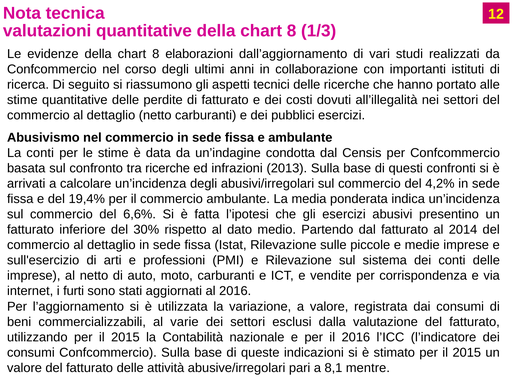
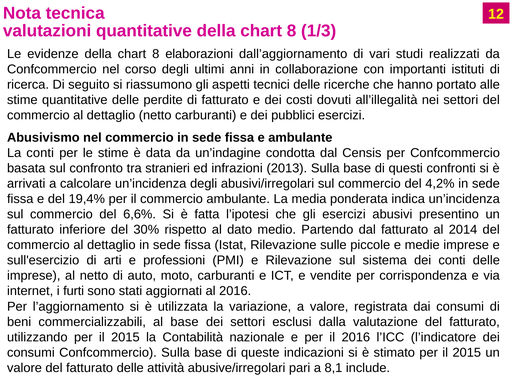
tra ricerche: ricerche -> stranieri (168, 169)
al varie: varie -> base (184, 322)
mentre: mentre -> include (368, 369)
